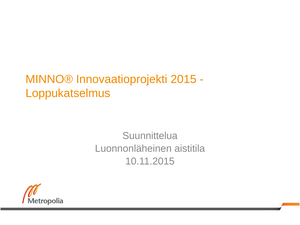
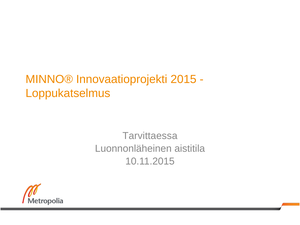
Suunnittelua: Suunnittelua -> Tarvittaessa (150, 136)
